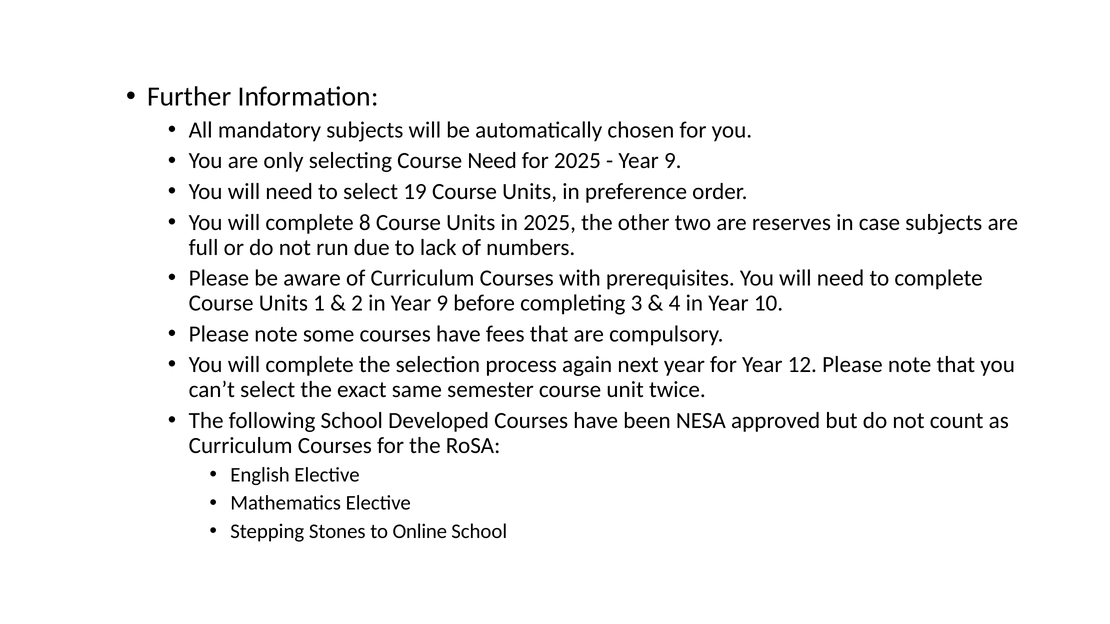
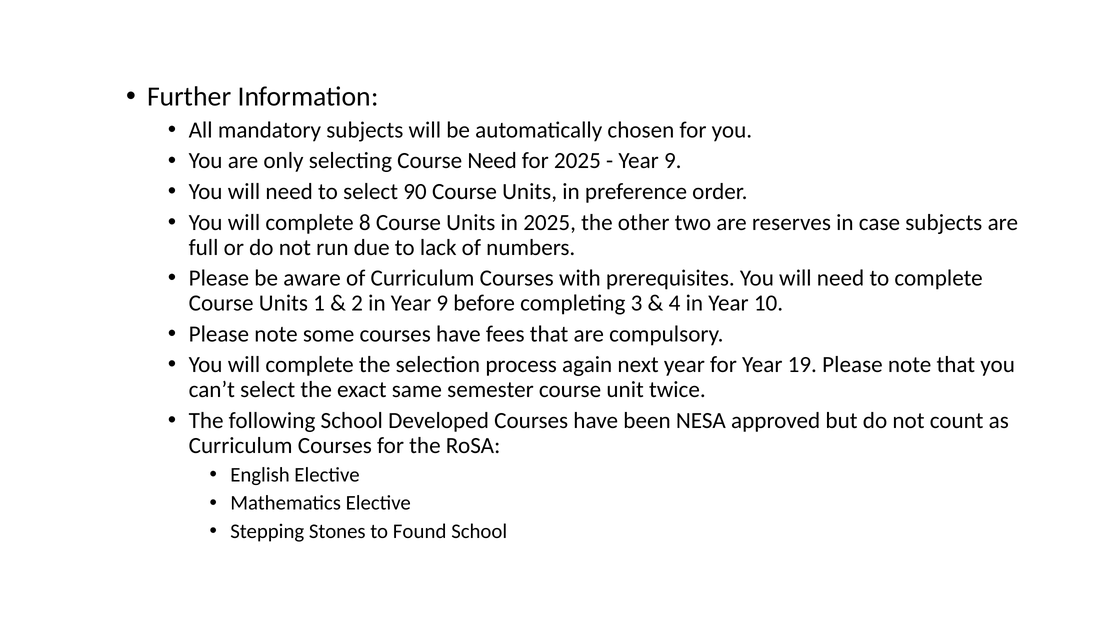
19: 19 -> 90 (415, 192)
12: 12 -> 19 (802, 365)
Online: Online -> Found (420, 532)
